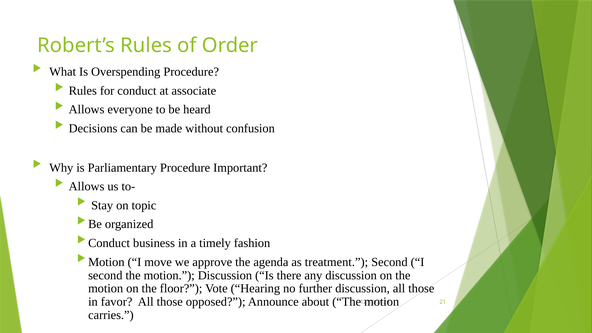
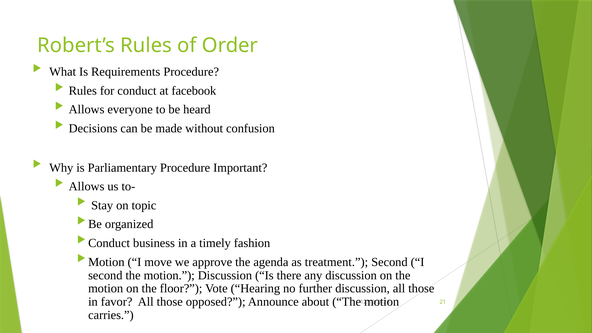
Overspending: Overspending -> Requirements (126, 72)
associate: associate -> facebook (194, 91)
